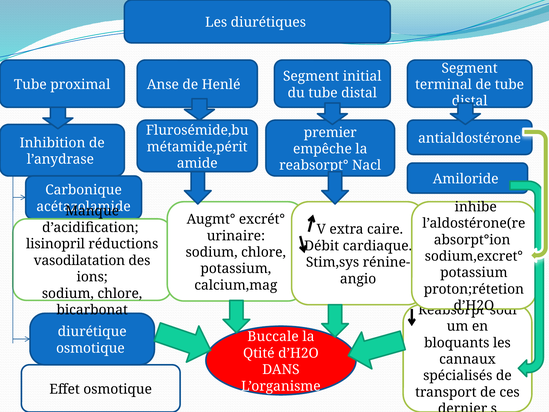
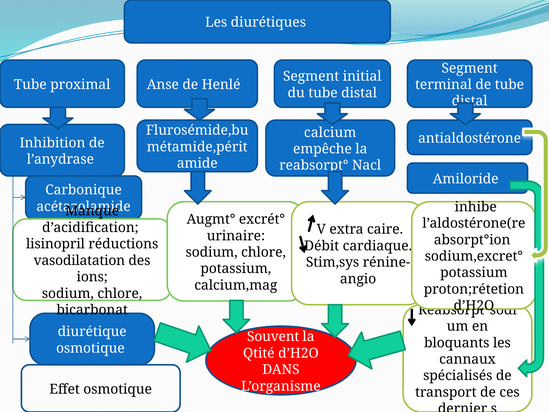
premier: premier -> calcium (330, 132)
Buccale: Buccale -> Souvent (273, 337)
